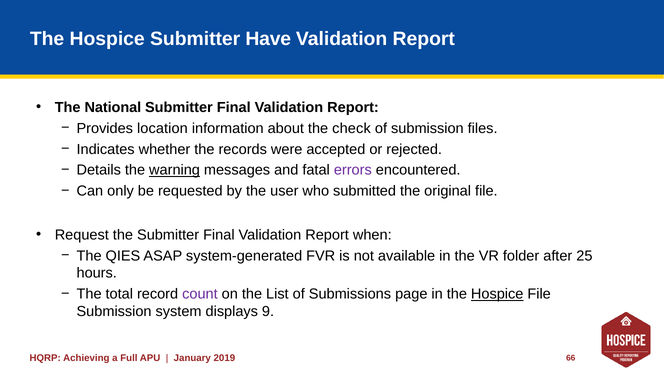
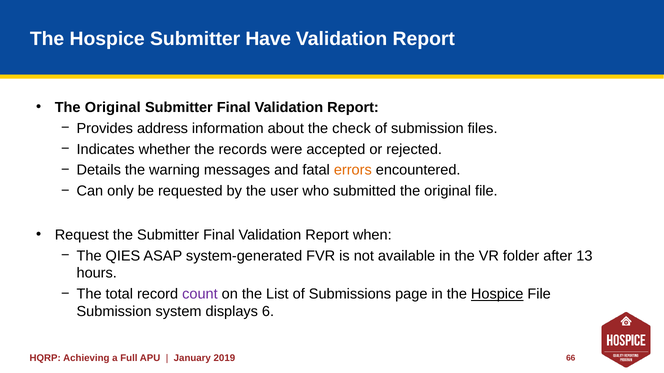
National: National -> Original (113, 107)
location: location -> address (163, 128)
warning underline: present -> none (175, 170)
errors colour: purple -> orange (353, 170)
25: 25 -> 13 (584, 256)
9: 9 -> 6 (268, 312)
